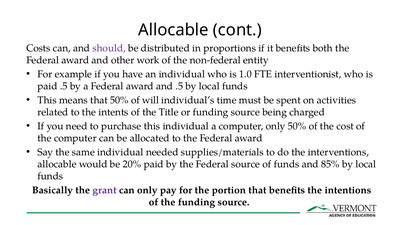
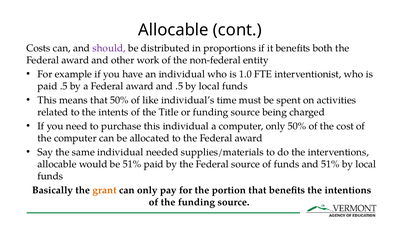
will: will -> like (151, 100)
be 20%: 20% -> 51% (132, 164)
and 85%: 85% -> 51% (330, 164)
grant colour: purple -> orange (104, 190)
